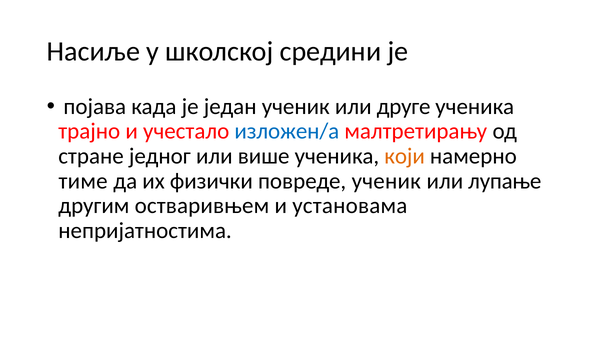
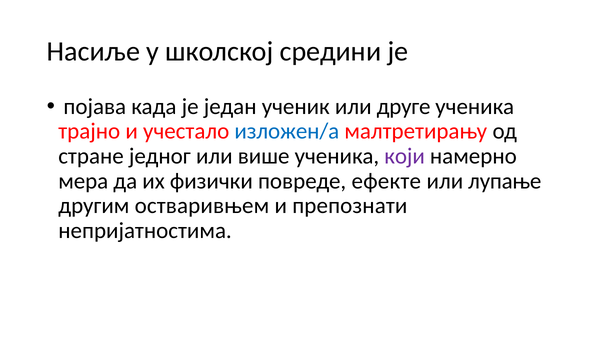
који colour: orange -> purple (405, 156)
тиме: тиме -> мера (83, 181)
повреде ученик: ученик -> ефекте (386, 181)
установама: установама -> препознати (350, 206)
